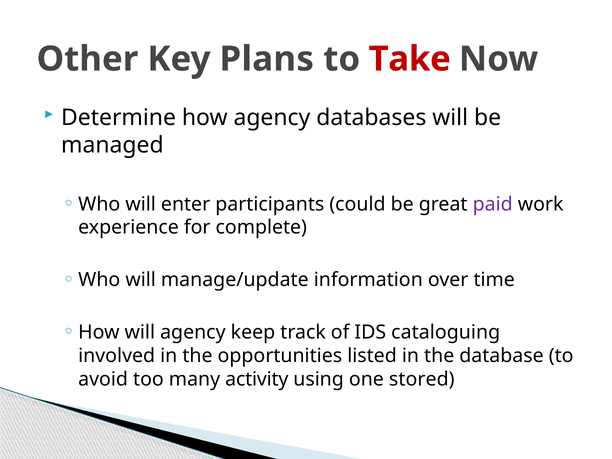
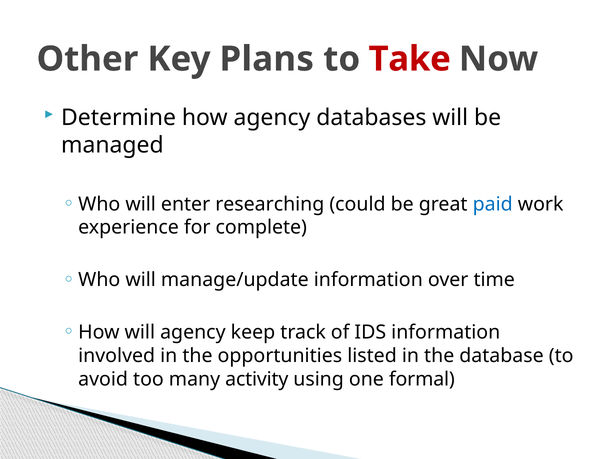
participants: participants -> researching (270, 204)
paid colour: purple -> blue (493, 204)
IDS cataloguing: cataloguing -> information (446, 332)
stored: stored -> formal (422, 379)
